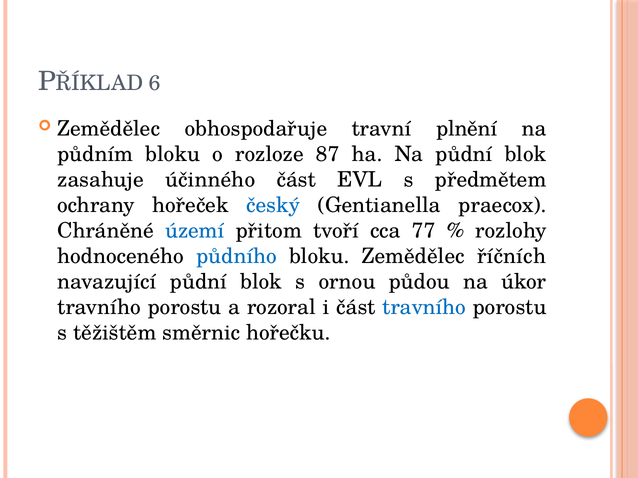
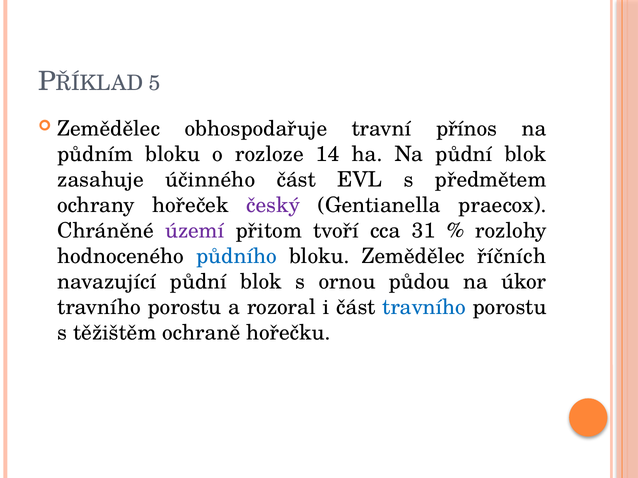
6: 6 -> 5 (155, 83)
plnění: plnění -> přínos (467, 129)
87: 87 -> 14 (328, 155)
český colour: blue -> purple (273, 206)
území colour: blue -> purple (195, 231)
77: 77 -> 31 (424, 231)
směrnic: směrnic -> ochraně (201, 333)
